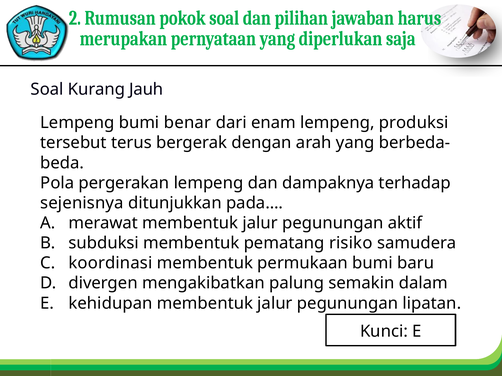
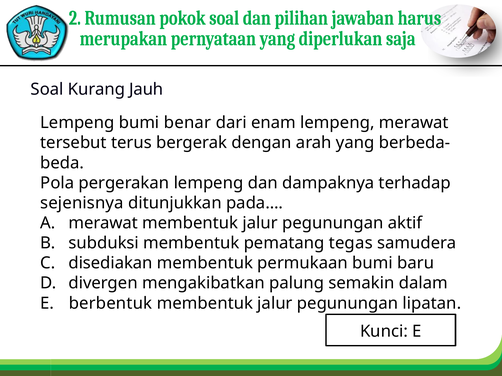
lempeng produksi: produksi -> merawat (414, 123)
risiko: risiko -> tegas (351, 243)
koordinasi: koordinasi -> disediakan (111, 263)
kehidupan: kehidupan -> berbentuk (110, 304)
